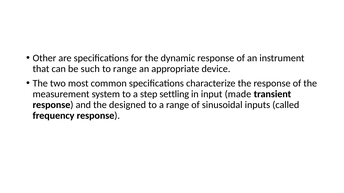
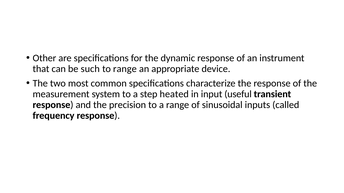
settling: settling -> heated (174, 94)
made: made -> useful (238, 94)
designed: designed -> precision (128, 105)
